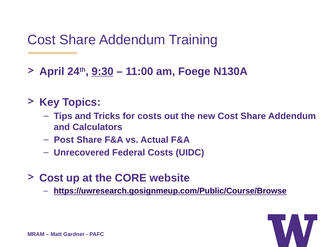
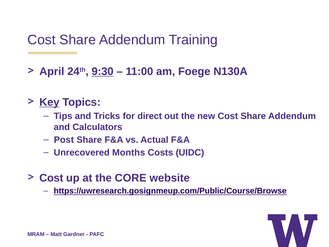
Key underline: none -> present (49, 102)
for costs: costs -> direct (150, 116)
Federal: Federal -> Months (129, 153)
